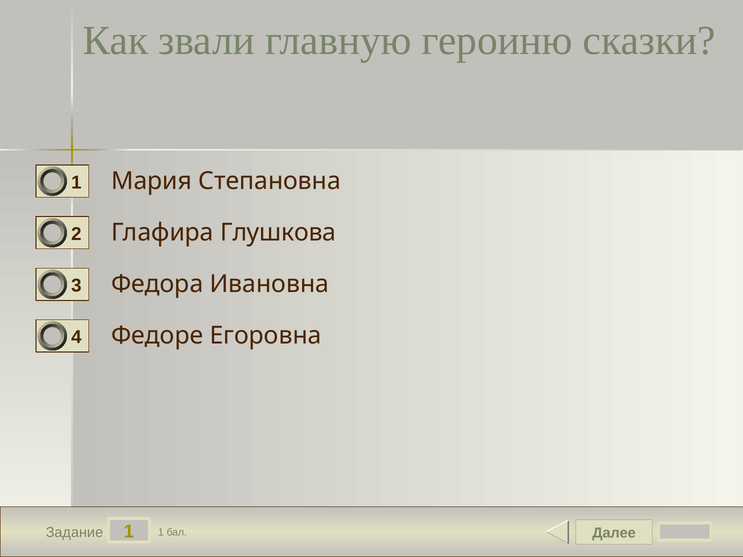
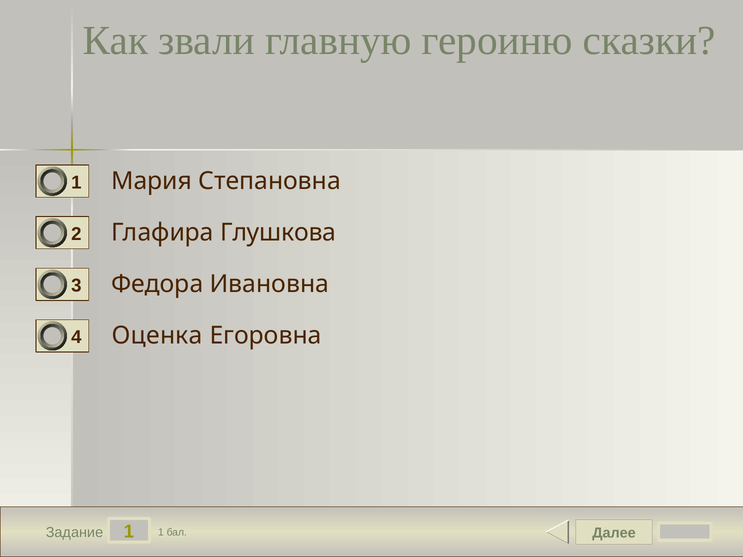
Федоре: Федоре -> Оценка (157, 336)
